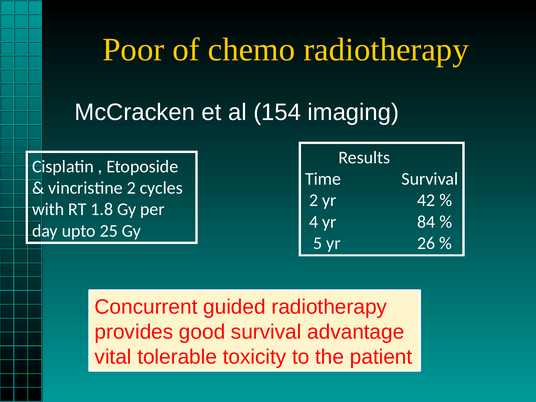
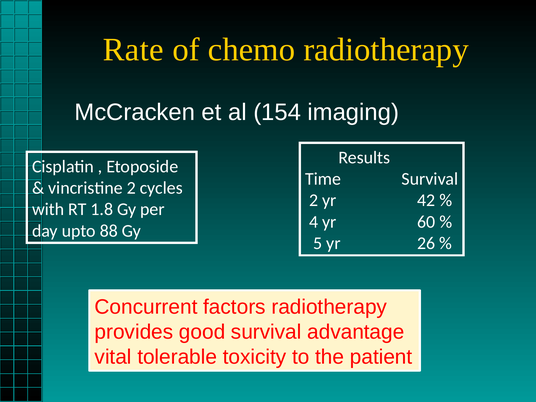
Poor: Poor -> Rate (133, 50)
84: 84 -> 60 (426, 222)
25: 25 -> 88 (109, 231)
guided: guided -> factors (234, 307)
